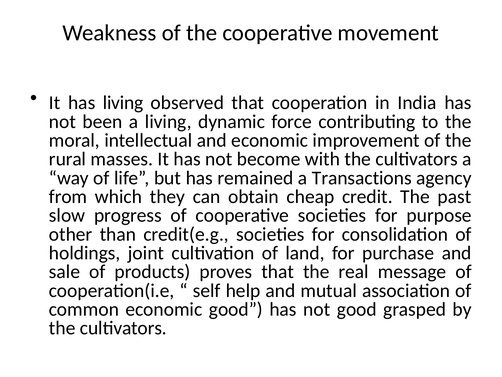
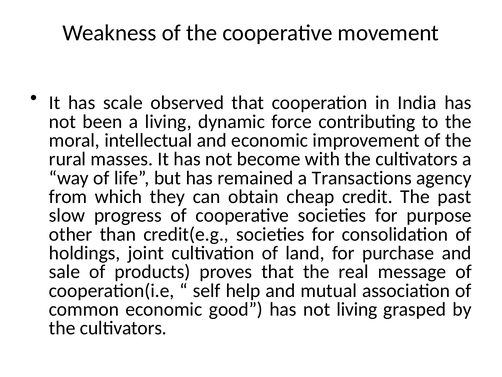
has living: living -> scale (123, 103)
not good: good -> living (357, 309)
